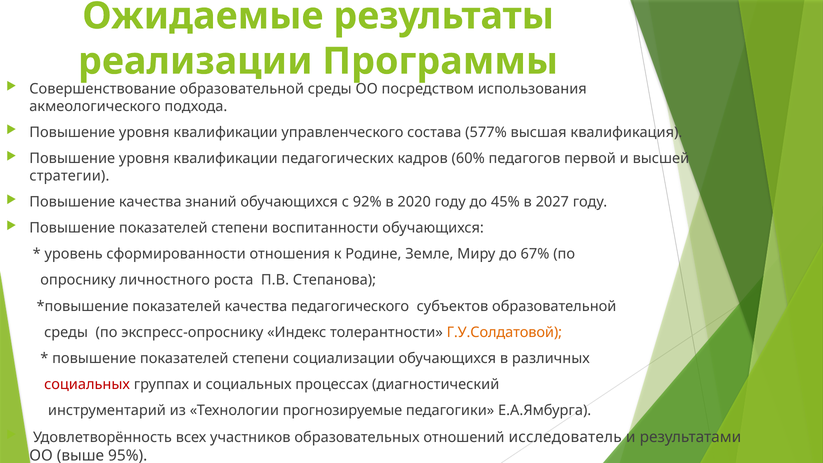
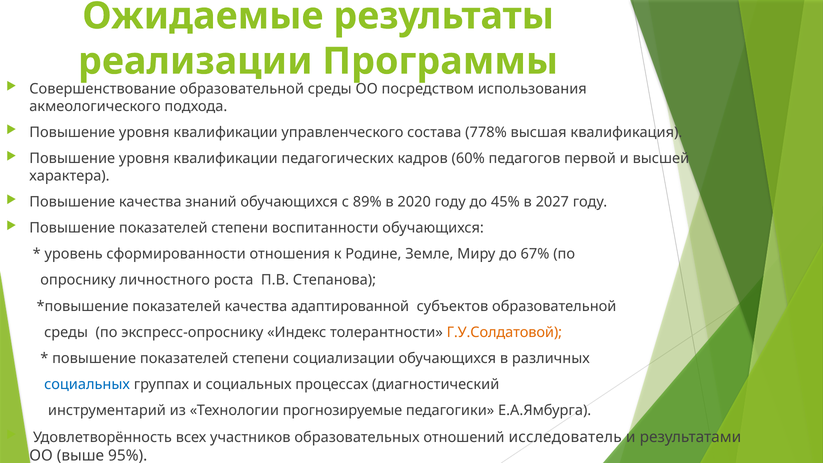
577%: 577% -> 778% (486, 132)
стратегии: стратегии -> характера (69, 176)
92%: 92% -> 89% (367, 202)
педагогического: педагогического -> адаптированной (350, 306)
социальных colour: red -> blue (87, 384)
